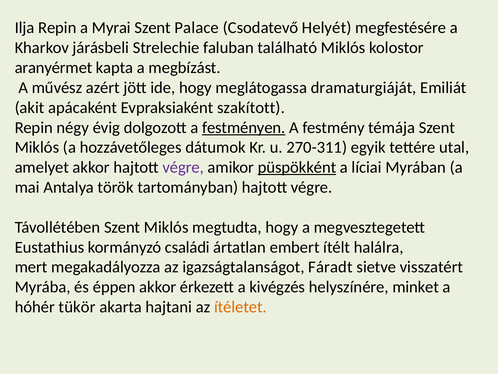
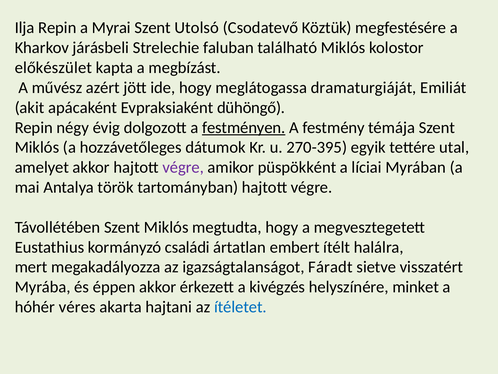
Palace: Palace -> Utolsó (197, 28)
Helyét: Helyét -> Köztük (327, 28)
aranyérmet: aranyérmet -> előkészület (53, 68)
szakított: szakított -> dühöngő (251, 107)
270-311: 270-311 -> 270-395 (317, 147)
püspökként underline: present -> none (297, 167)
tükör: tükör -> véres (77, 307)
ítéletet colour: orange -> blue (240, 307)
